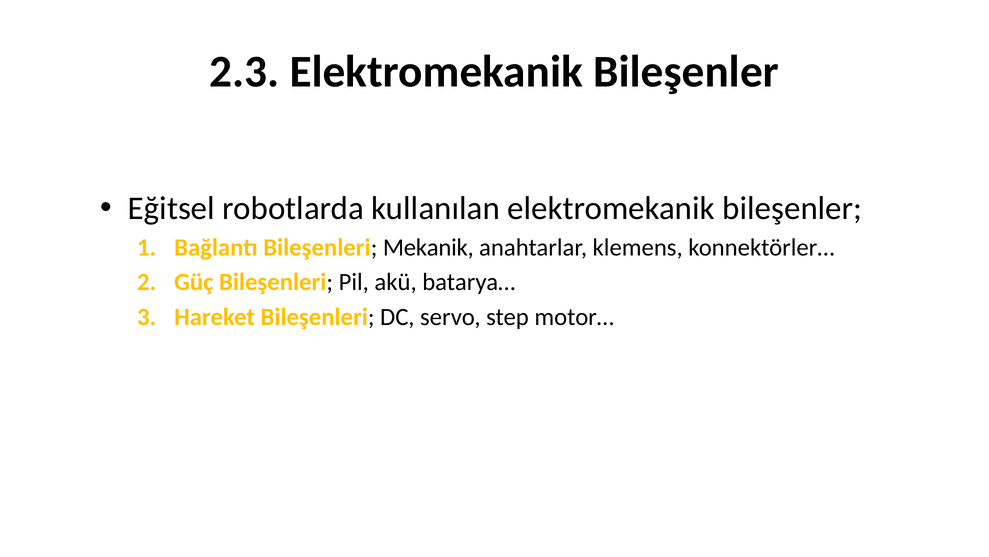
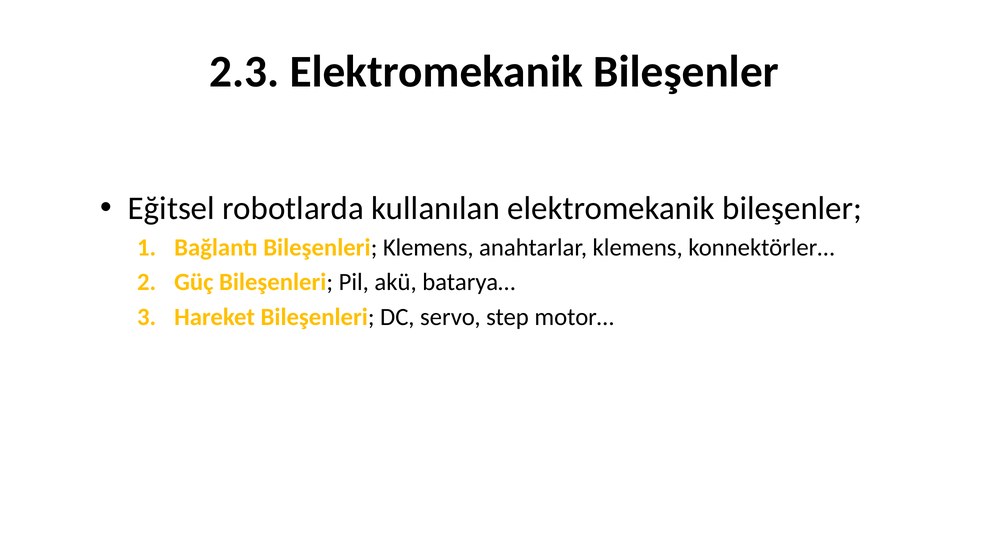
Bileşenleri Mekanik: Mekanik -> Klemens (428, 247)
